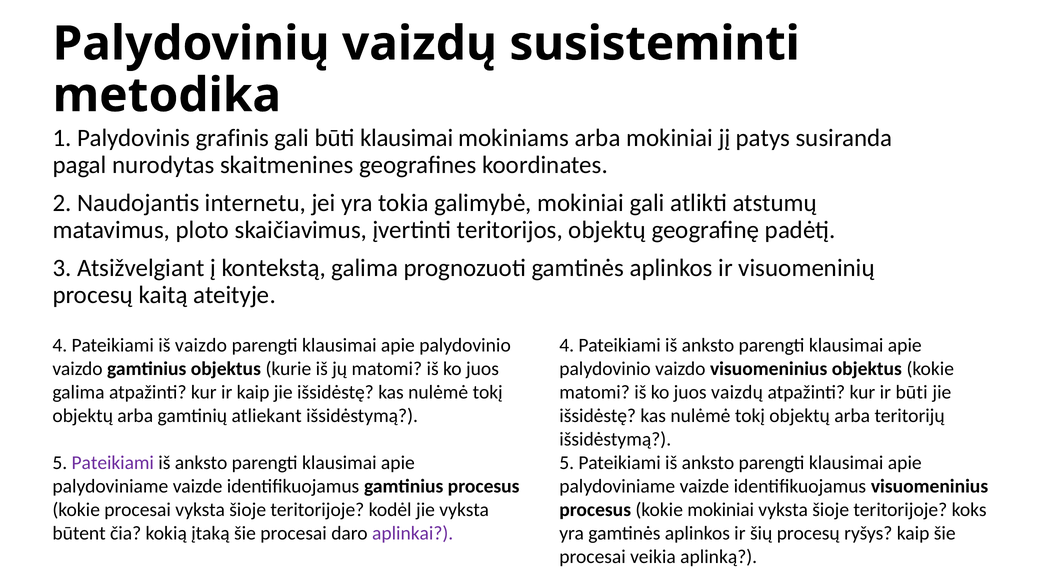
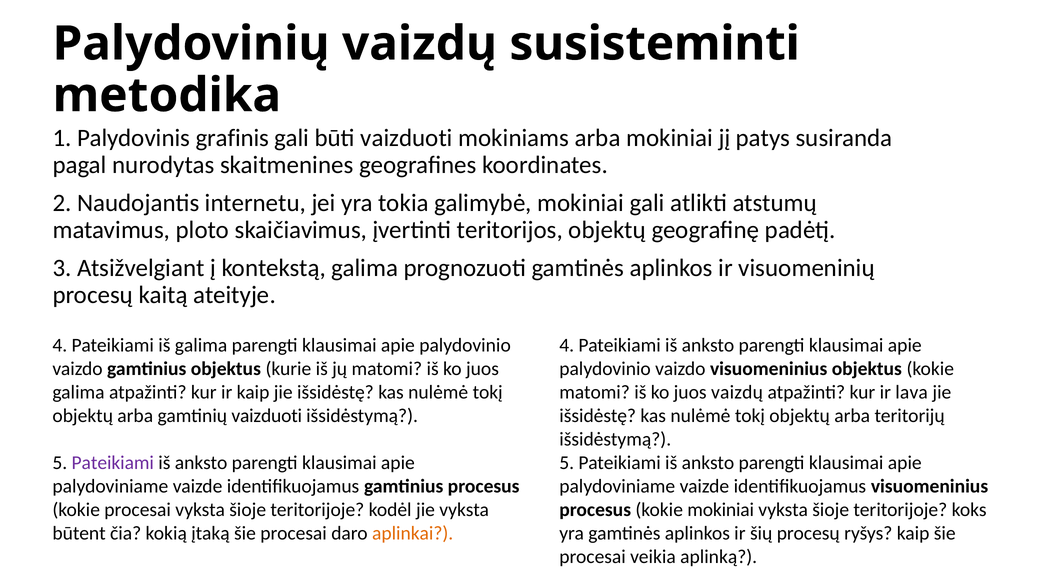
būti klausimai: klausimai -> vaizduoti (407, 138)
iš vaizdo: vaizdo -> galima (201, 345)
ir būti: būti -> lava (912, 392)
gamtinių atliekant: atliekant -> vaizduoti (267, 416)
aplinkai colour: purple -> orange (413, 533)
